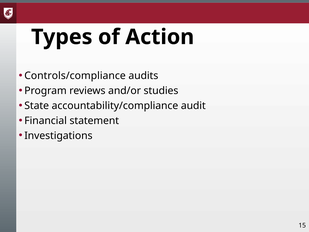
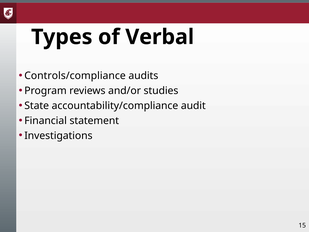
Action: Action -> Verbal (160, 37)
